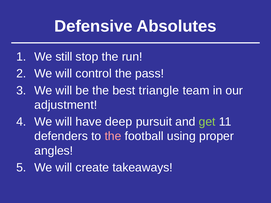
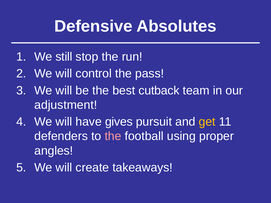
triangle: triangle -> cutback (159, 91)
deep: deep -> gives (119, 122)
get colour: light green -> yellow (207, 122)
